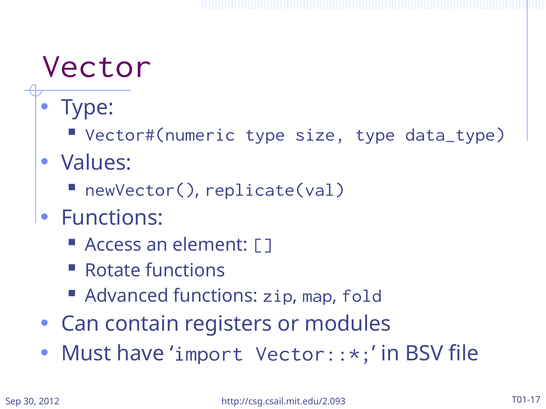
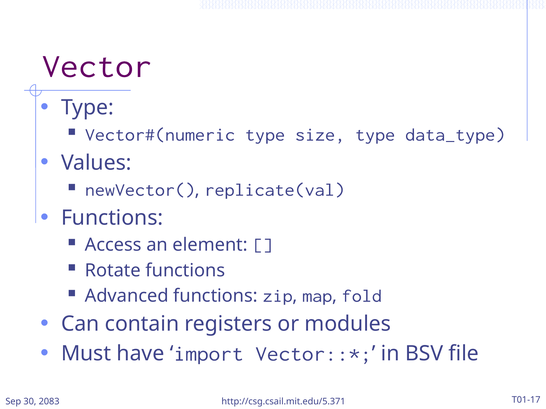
2012: 2012 -> 2083 (49, 402)
http://csg.csail.mit.edu/2.093: http://csg.csail.mit.edu/2.093 -> http://csg.csail.mit.edu/5.371 (283, 402)
